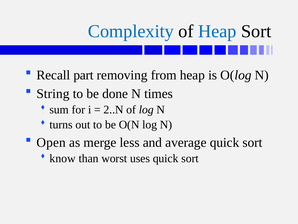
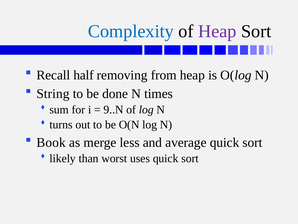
Heap colour: blue -> purple (217, 31)
part: part -> half (84, 75)
2..N: 2..N -> 9..N (114, 109)
Open: Open -> Book (51, 142)
know: know -> likely (63, 158)
